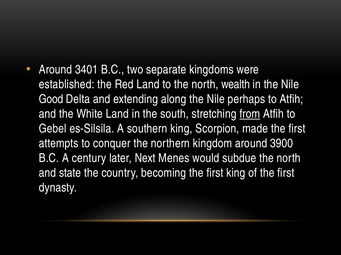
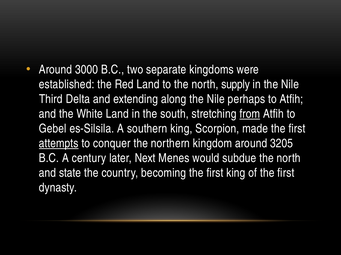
3401: 3401 -> 3000 (87, 70)
wealth: wealth -> supply (236, 84)
Good: Good -> Third (51, 99)
attempts underline: none -> present (59, 144)
3900: 3900 -> 3205 (282, 144)
